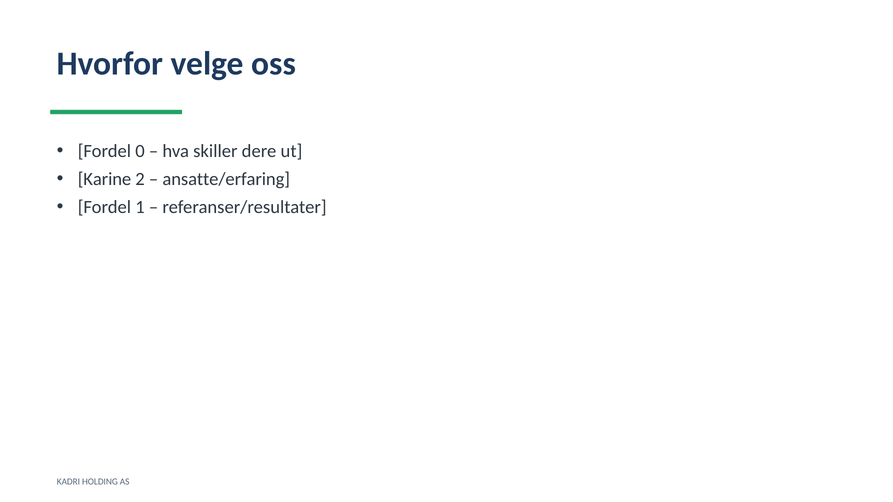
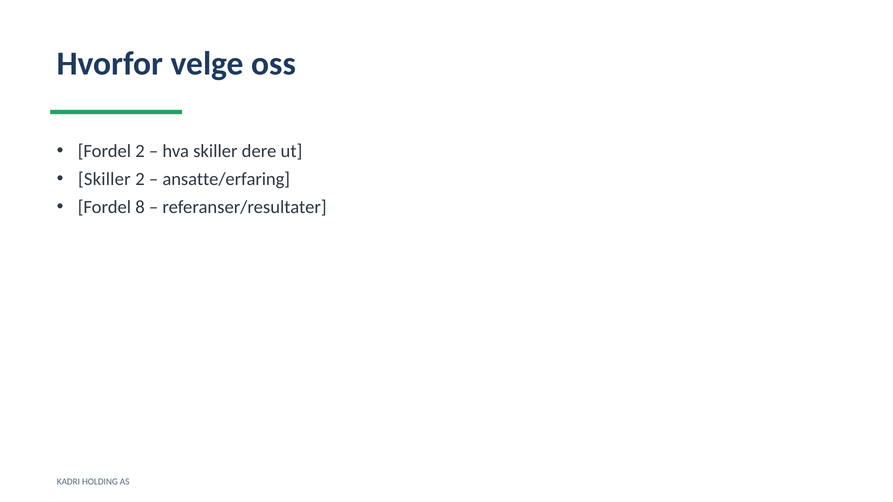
Fordel 0: 0 -> 2 (140, 151)
Karine: Karine -> Skiller (104, 179)
1: 1 -> 8 (140, 207)
